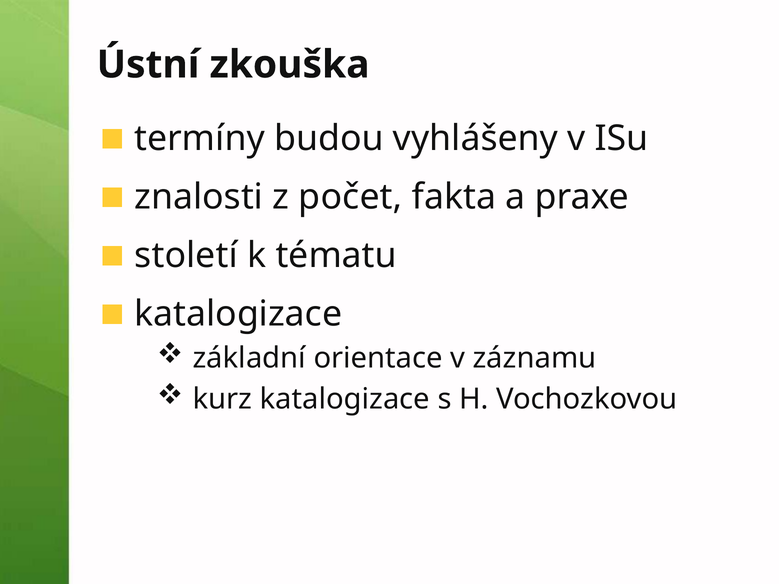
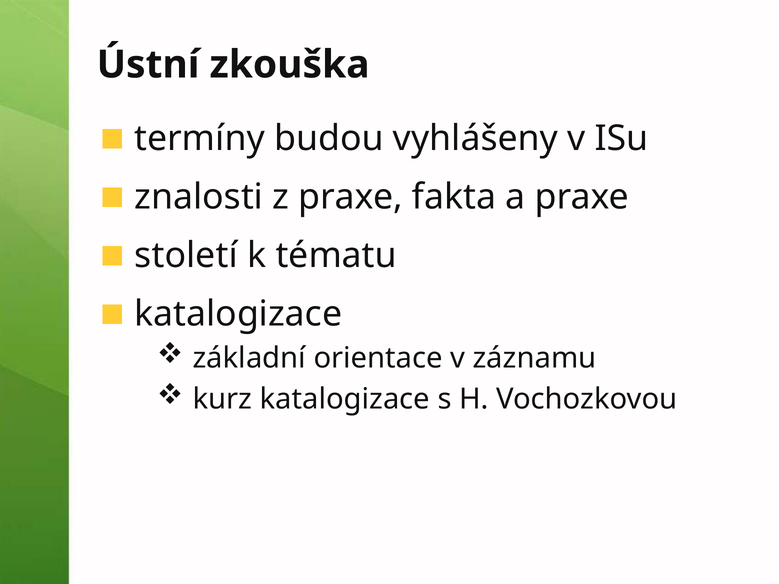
z počet: počet -> praxe (351, 197)
